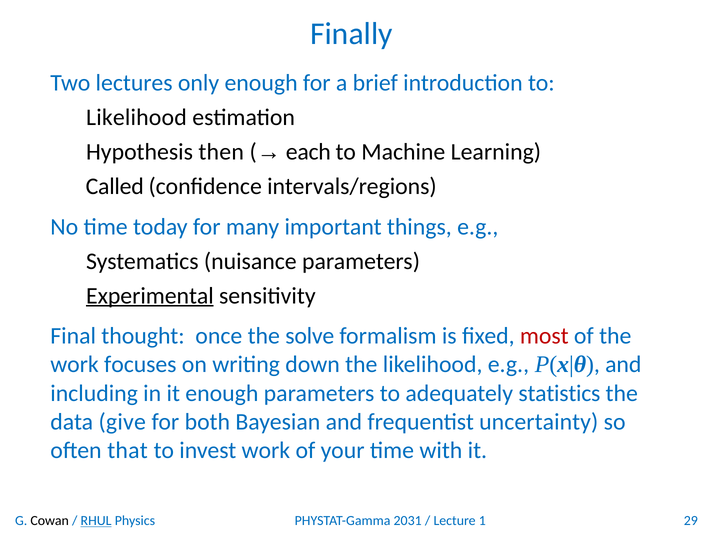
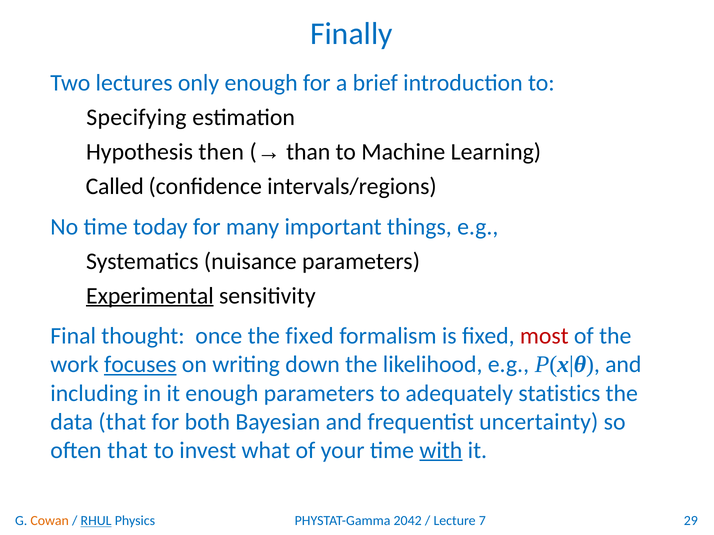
Likelihood: Likelihood -> Specifying (136, 117)
each: each -> than (308, 152)
the solve: solve -> fixed (310, 336)
focuses underline: none -> present (140, 365)
data give: give -> that (122, 422)
invest work: work -> what (266, 451)
with underline: none -> present (441, 451)
Cowan colour: black -> orange (50, 521)
2031: 2031 -> 2042 (408, 521)
1: 1 -> 7 (482, 521)
